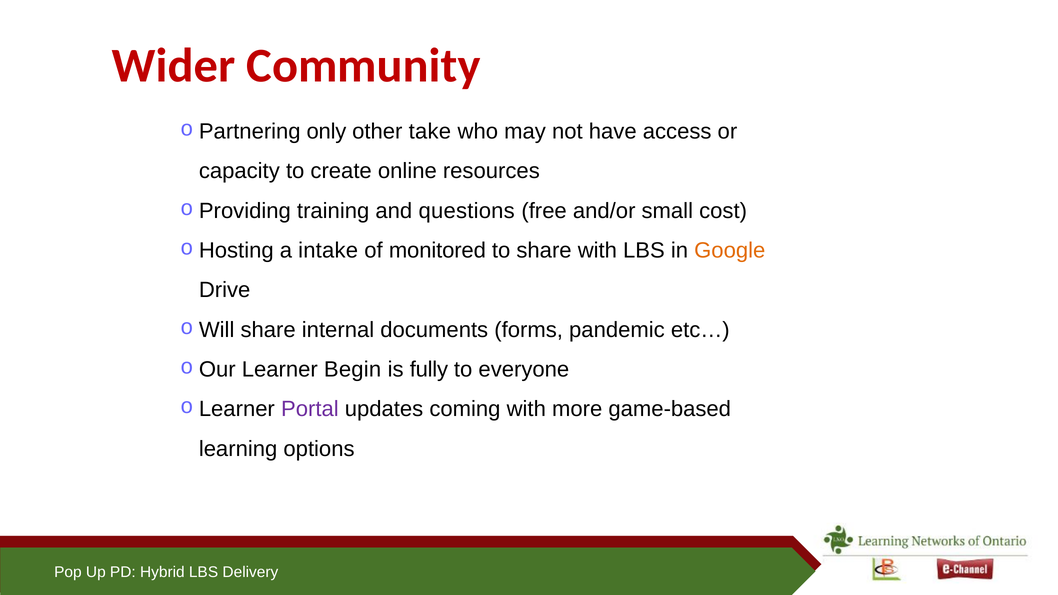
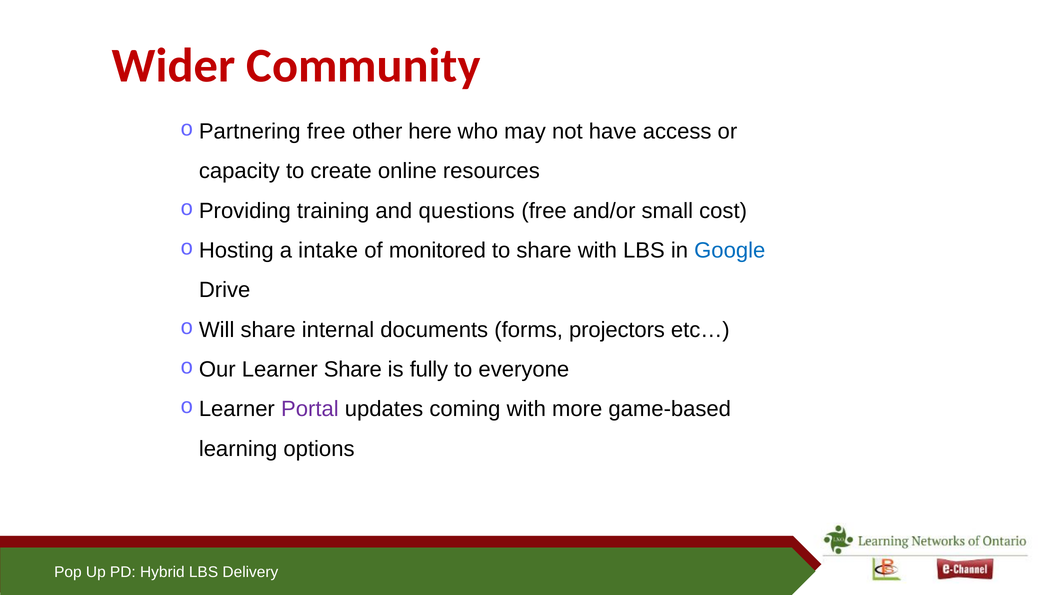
only: only -> free (326, 131)
take: take -> here (430, 131)
Google colour: orange -> blue (730, 251)
pandemic: pandemic -> projectors (617, 330)
Learner Begin: Begin -> Share (353, 370)
